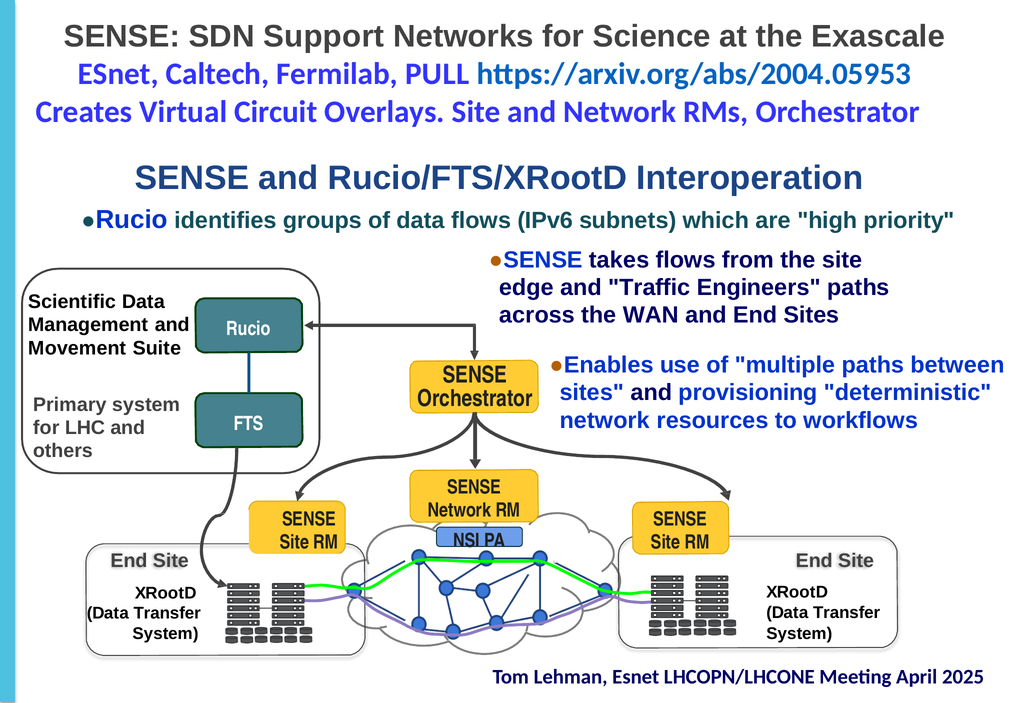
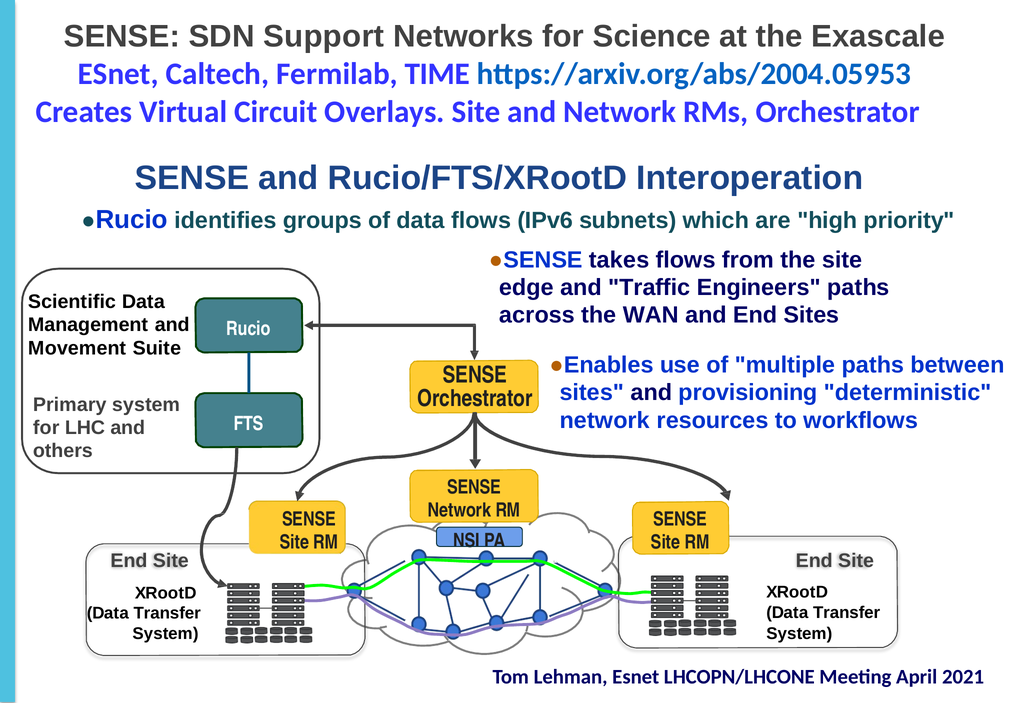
PULL: PULL -> TIME (437, 74)
2025: 2025 -> 2021 (963, 677)
